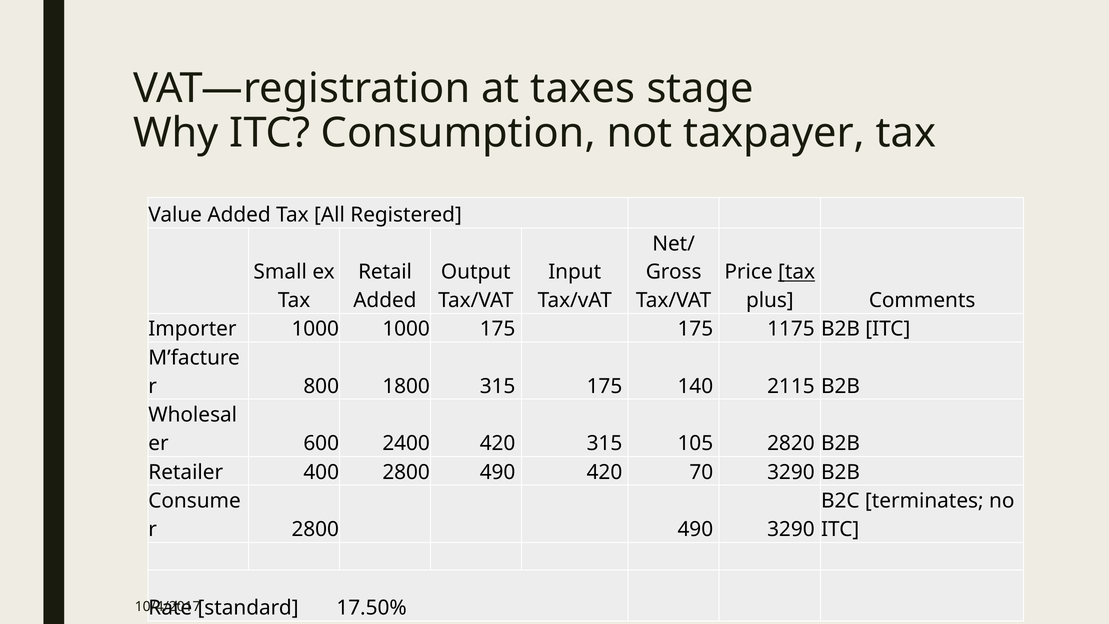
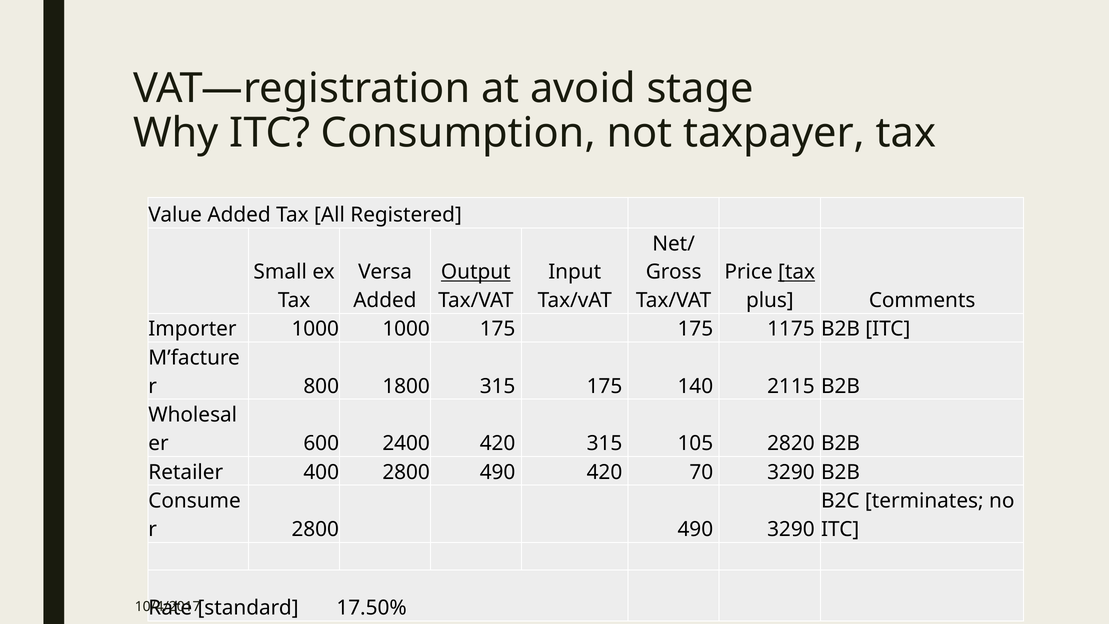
taxes: taxes -> avoid (583, 88)
Retail: Retail -> Versa (385, 272)
Output underline: none -> present (476, 272)
